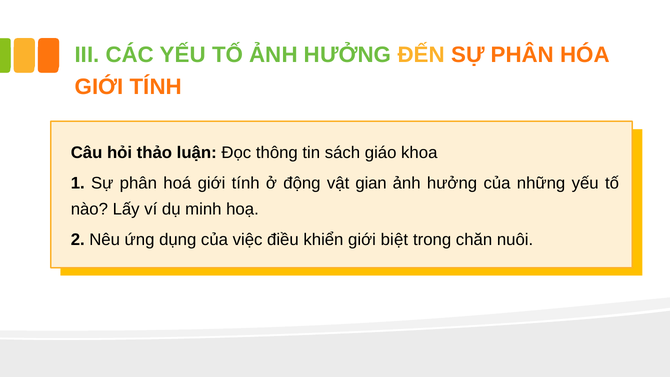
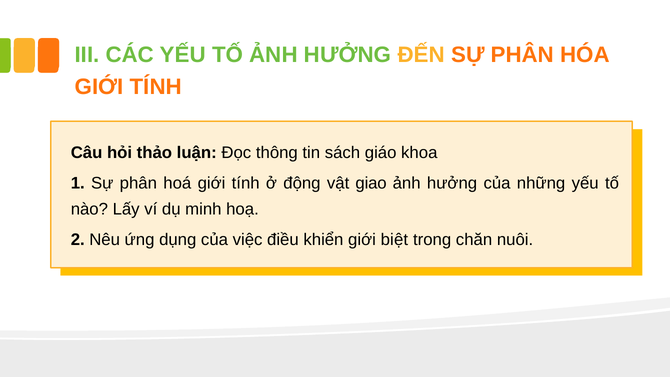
gian: gian -> giao (371, 183)
